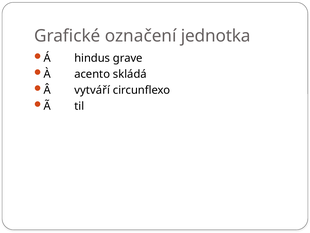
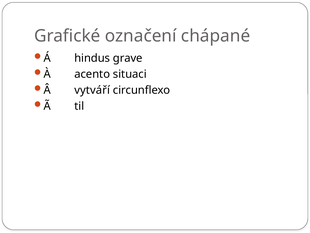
jednotka: jednotka -> chápané (216, 36)
skládá: skládá -> situaci (130, 74)
